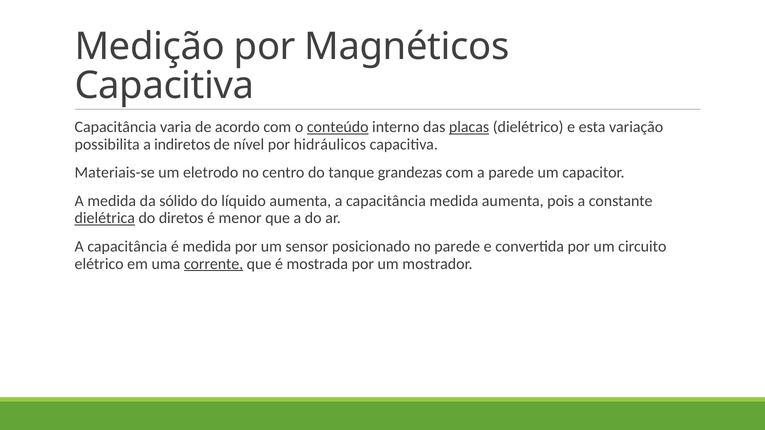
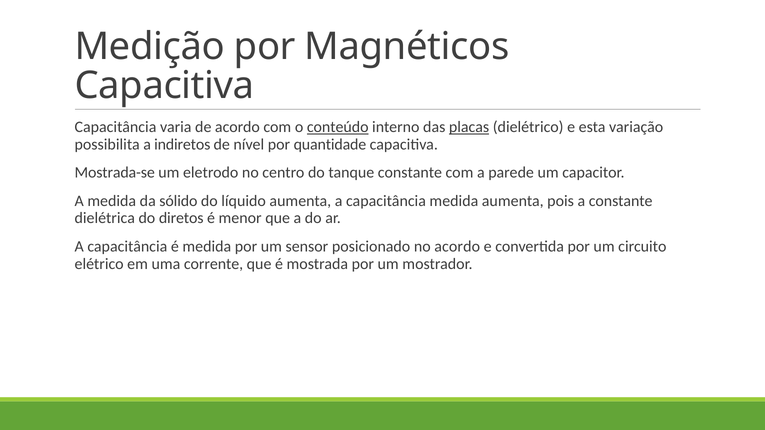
hidráulicos: hidráulicos -> quantidade (330, 144)
Materiais-se: Materiais-se -> Mostrada-se (115, 173)
tanque grandezas: grandezas -> constante (410, 173)
dielétrica underline: present -> none (105, 218)
no parede: parede -> acordo (457, 247)
corrente underline: present -> none (214, 264)
